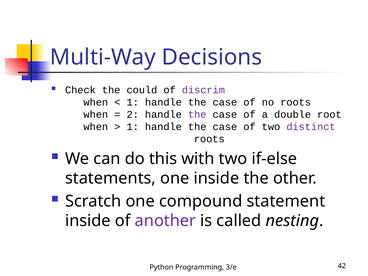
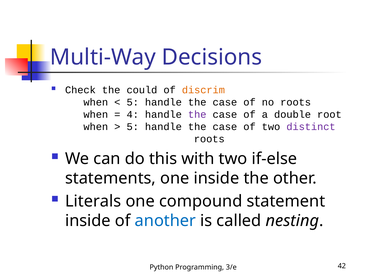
discrim colour: purple -> orange (203, 90)
1: 1 -> 5 (133, 102)
2: 2 -> 4 (133, 114)
1: 1 -> 5 (133, 127)
Scratch: Scratch -> Literals (93, 201)
another colour: purple -> blue (165, 221)
